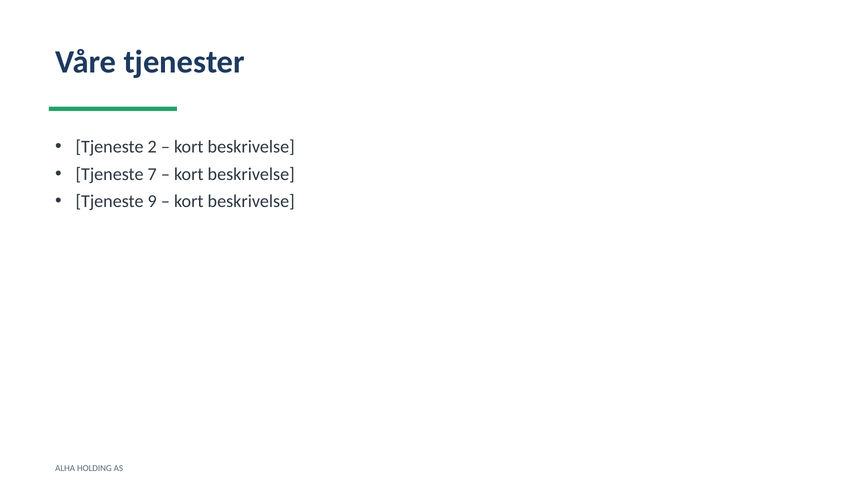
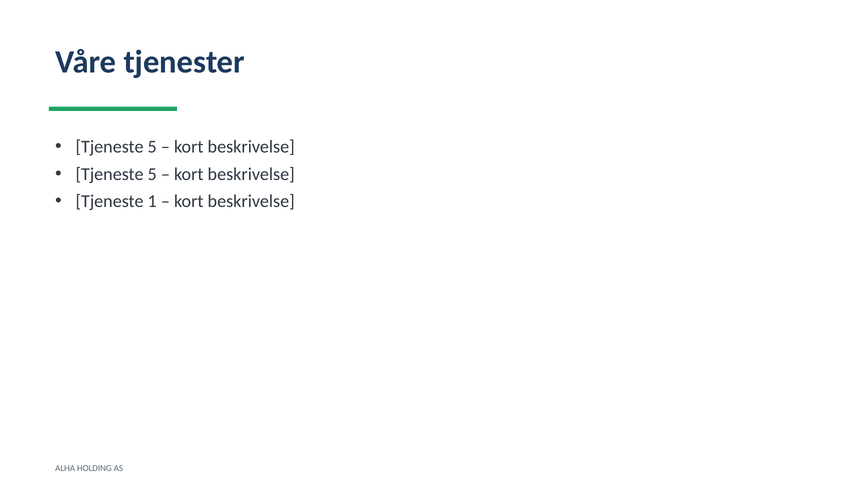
2: 2 -> 5 (152, 147)
7: 7 -> 5 (152, 174)
9: 9 -> 1 (152, 201)
